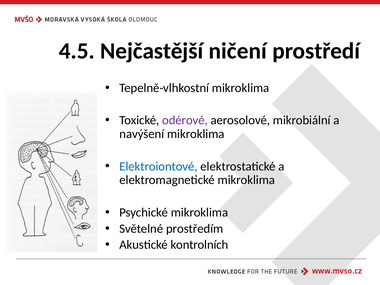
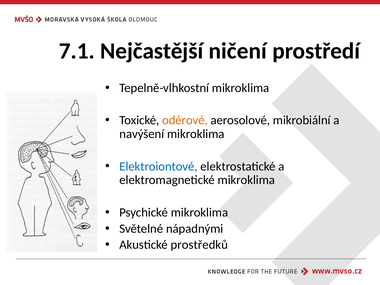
4.5: 4.5 -> 7.1 (77, 51)
odérové colour: purple -> orange (185, 120)
prostředím: prostředím -> nápadnými (195, 229)
kontrolních: kontrolních -> prostředků (199, 245)
